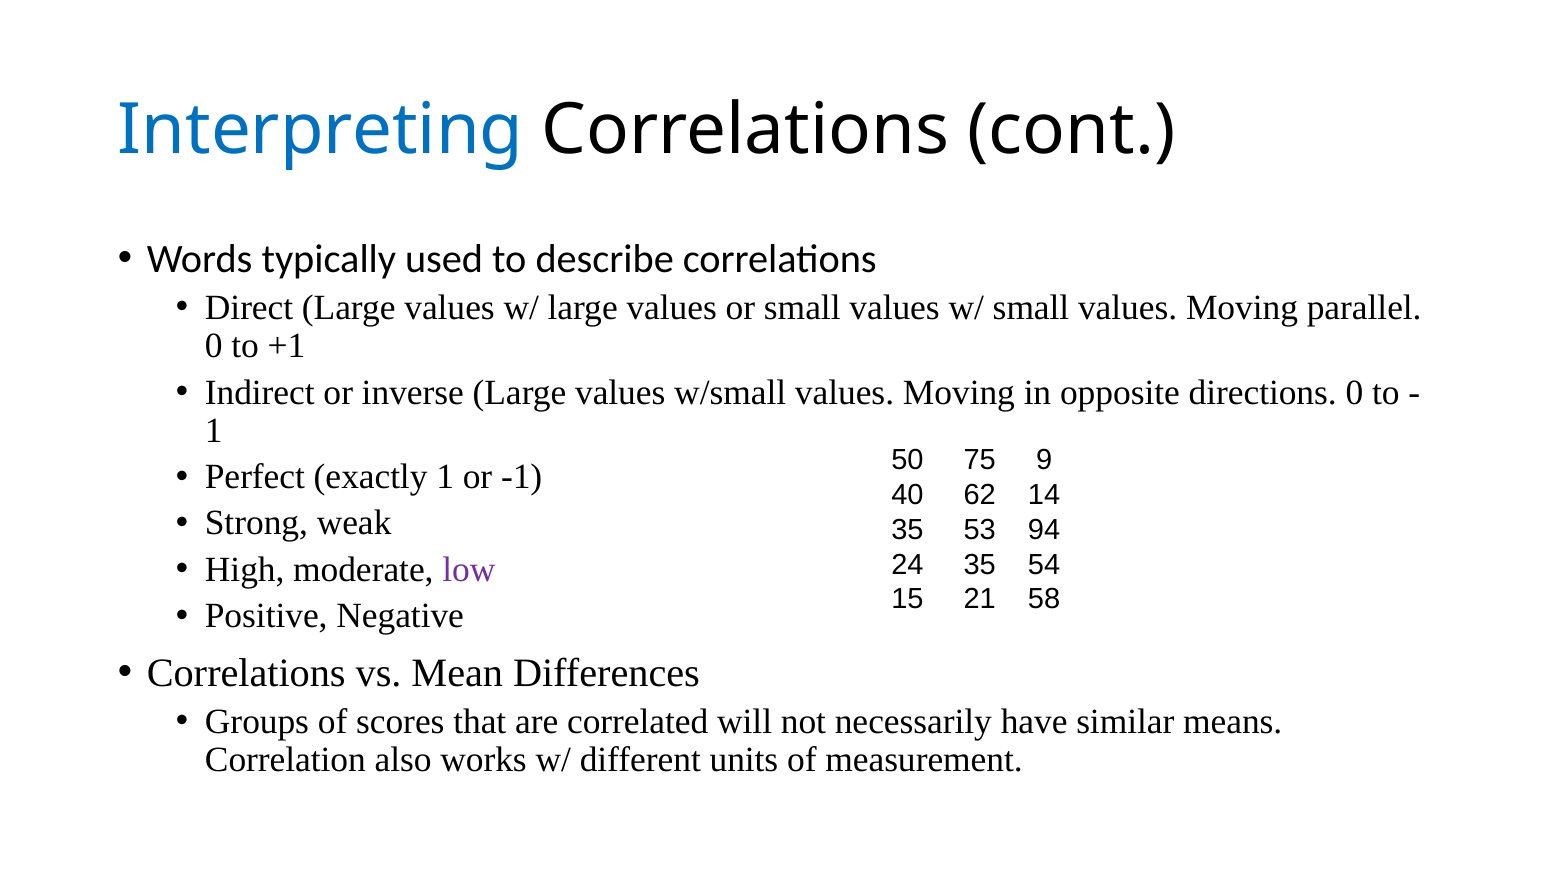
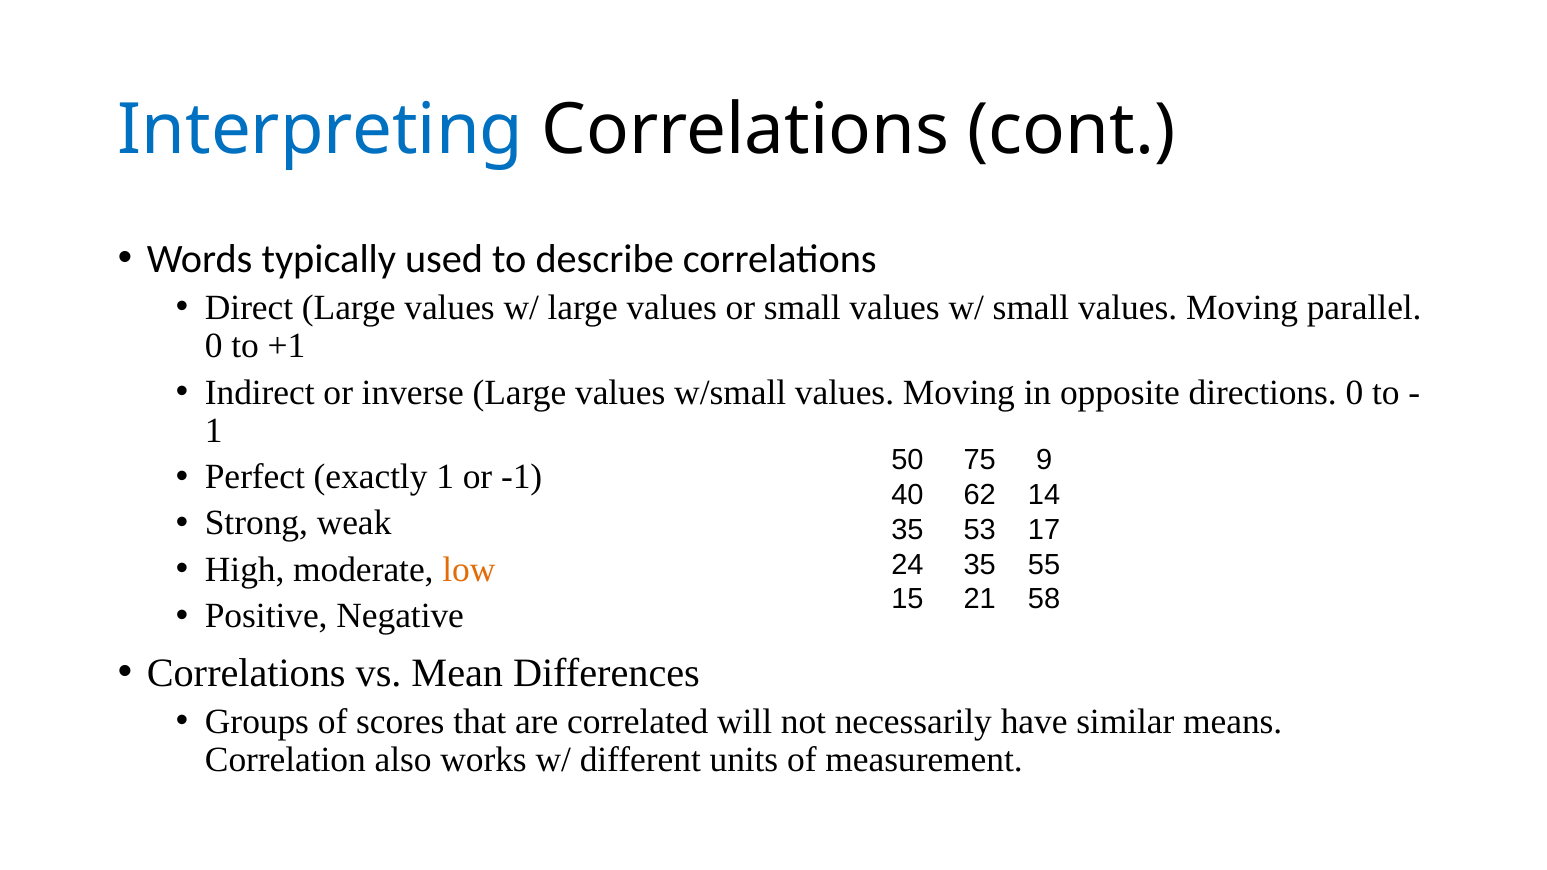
94: 94 -> 17 (1044, 530)
54: 54 -> 55 (1044, 565)
low colour: purple -> orange (469, 570)
